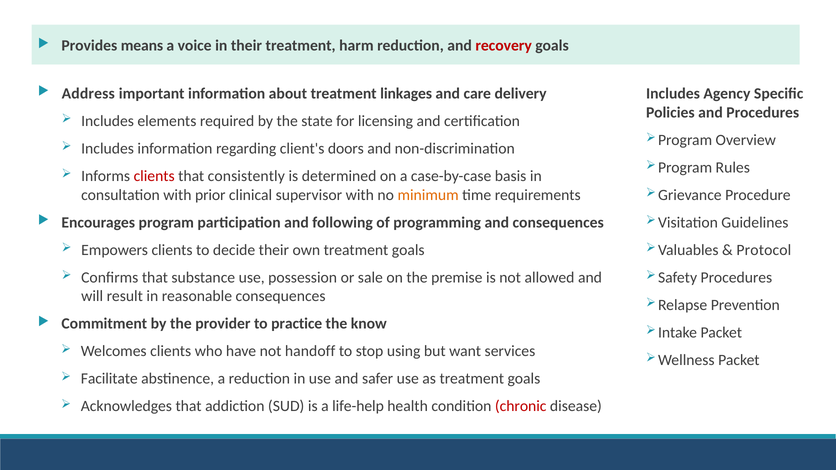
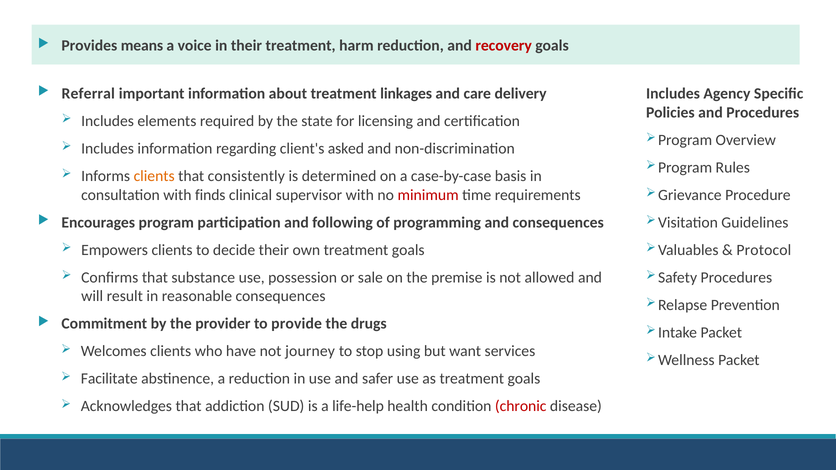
Address: Address -> Referral (88, 94)
doors: doors -> asked (346, 149)
clients colour: red -> orange (154, 176)
prior: prior -> finds (210, 195)
minimum colour: orange -> red (428, 195)
practice: practice -> provide (297, 324)
know: know -> drugs (369, 324)
handoff: handoff -> journey (310, 351)
